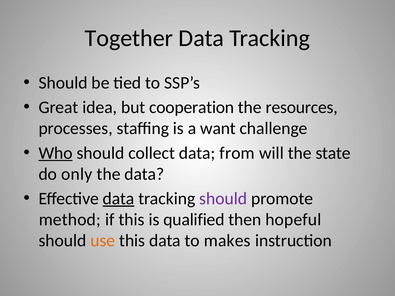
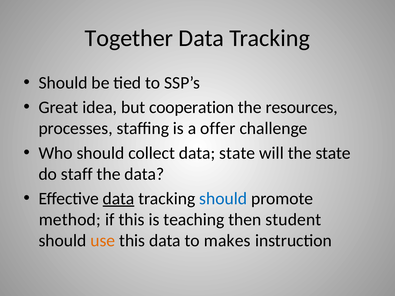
want: want -> offer (218, 129)
Who underline: present -> none (56, 153)
data from: from -> state (237, 153)
only: only -> staff (77, 174)
should colour: purple -> blue (223, 199)
qualified: qualified -> teaching (194, 220)
hopeful: hopeful -> student (293, 220)
